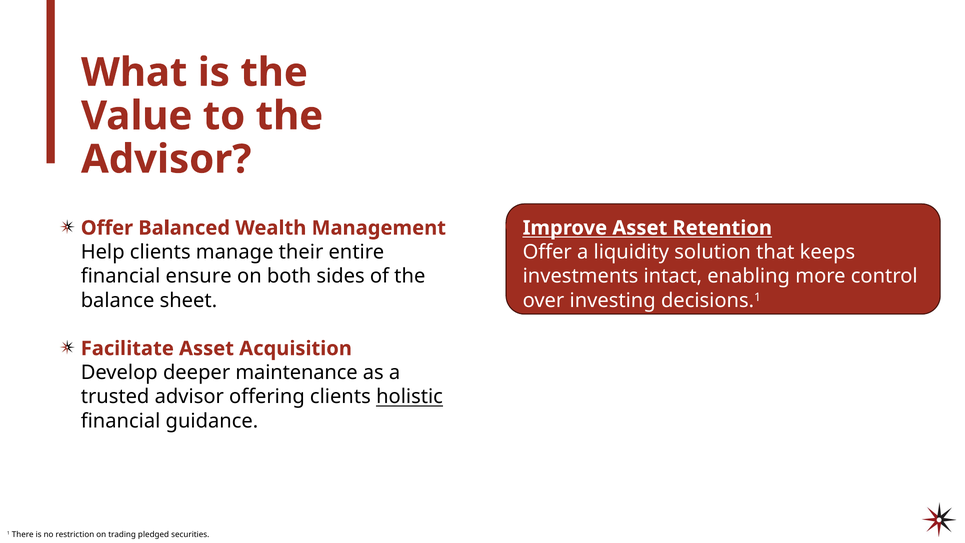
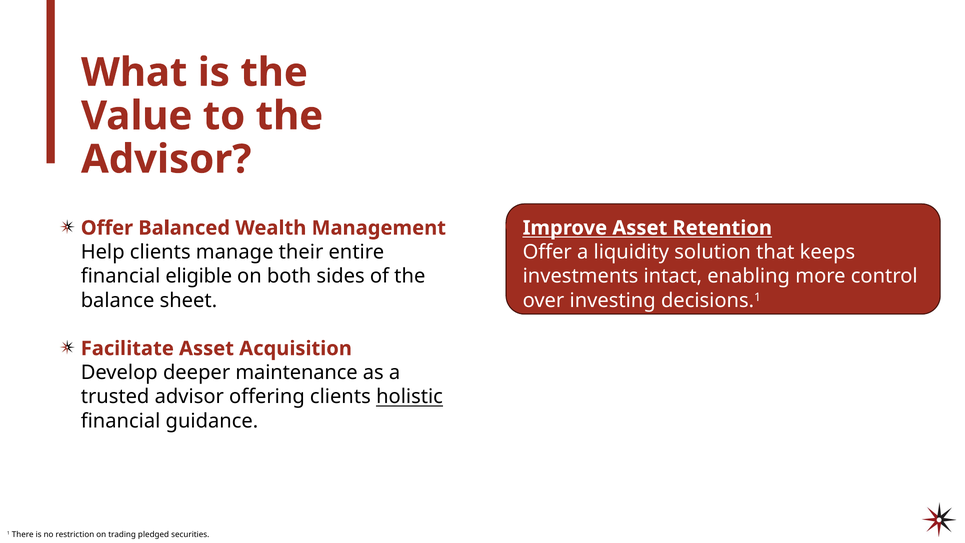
ensure: ensure -> eligible (199, 276)
